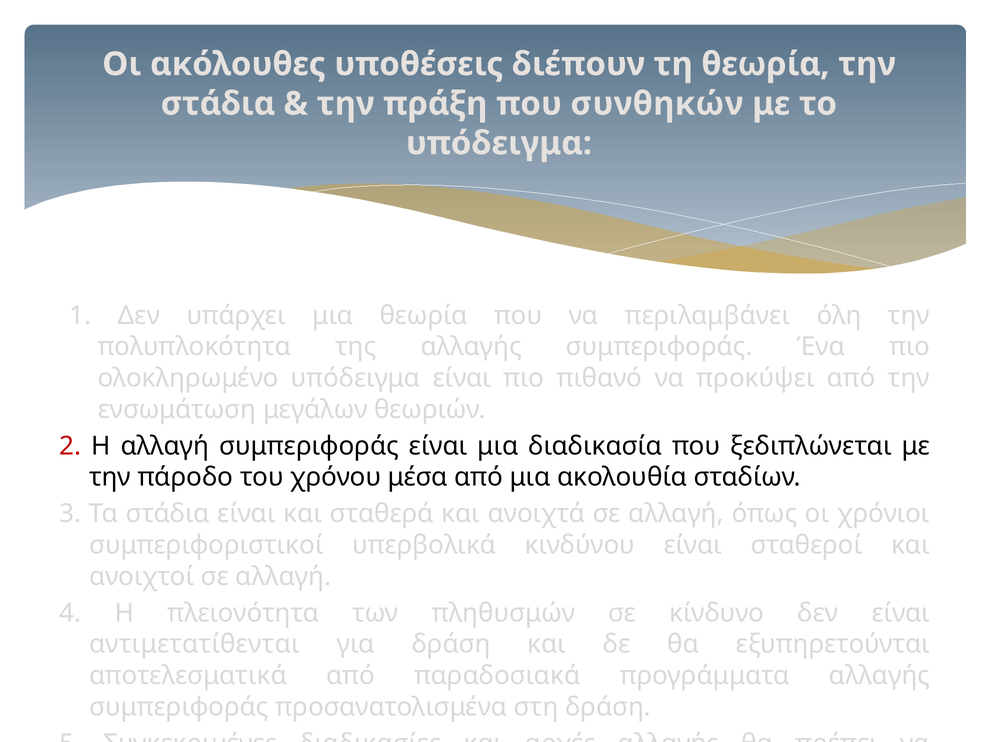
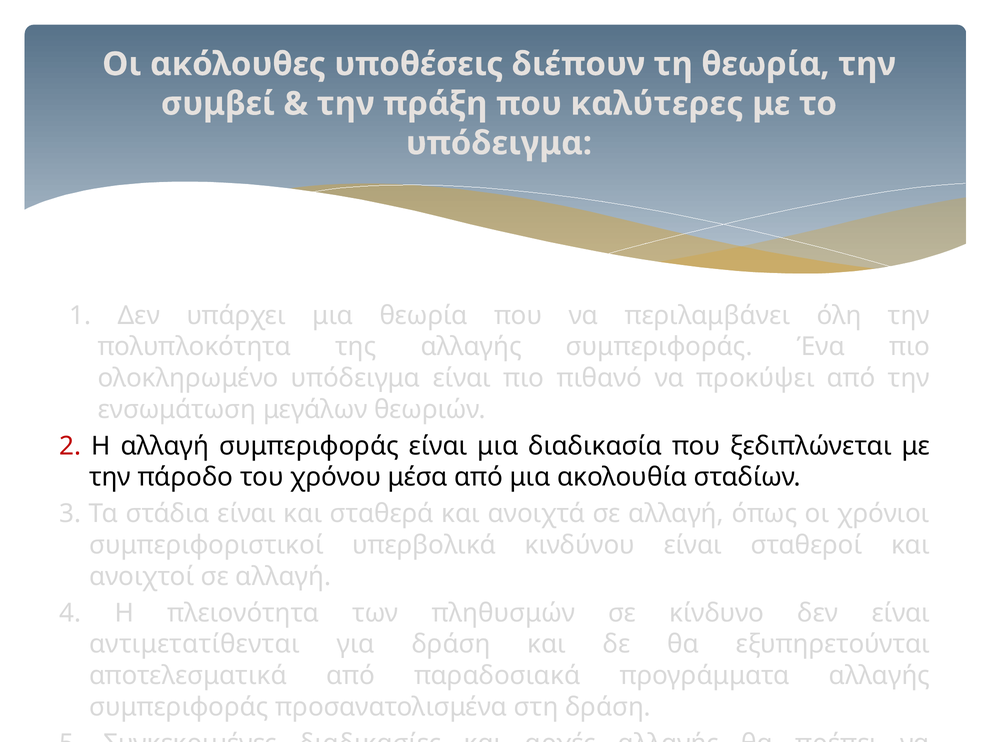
στάδια: στάδια -> συμβεί (218, 104)
συνθηκών: συνθηκών -> καλύτερες (657, 104)
